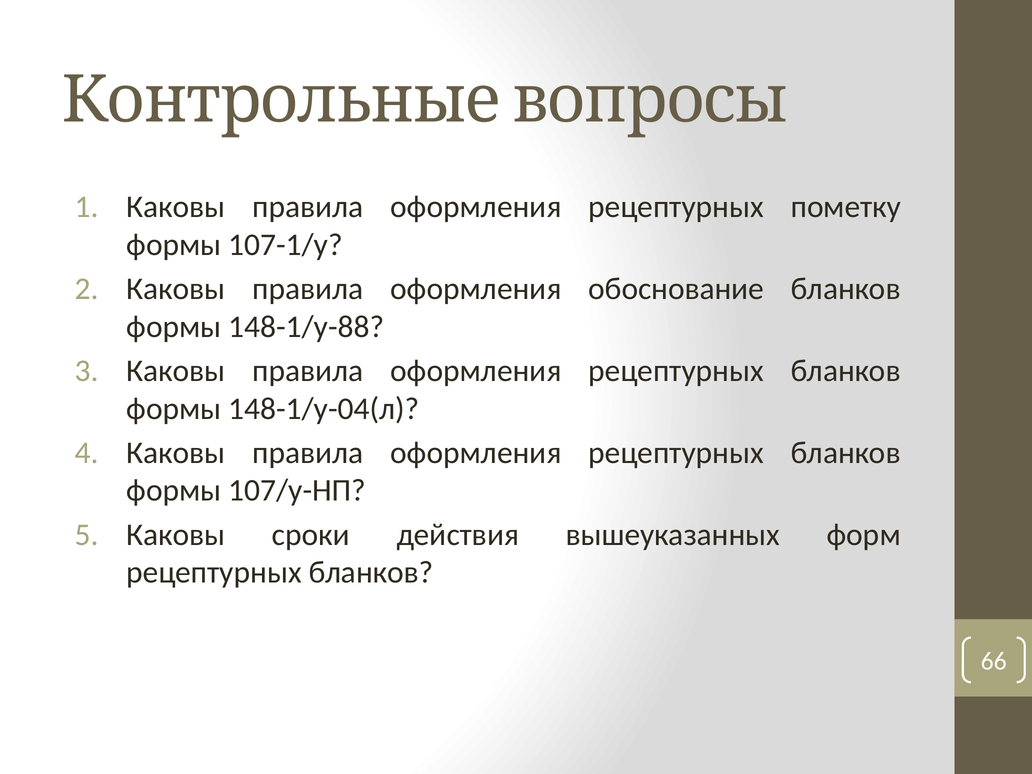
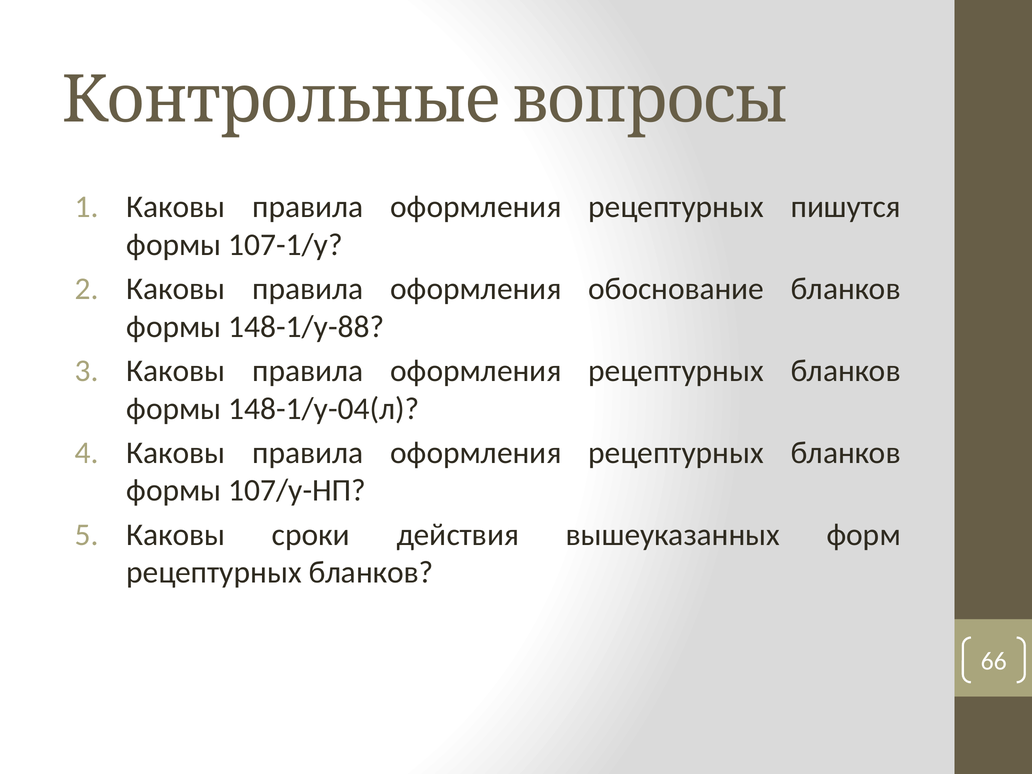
пометку: пометку -> пишутся (846, 207)
